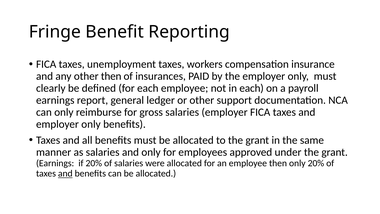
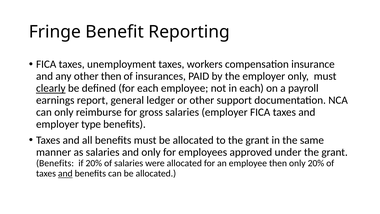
clearly underline: none -> present (51, 88)
only: only -> type (91, 124)
Earnings: Earnings -> Benefits (55, 163)
